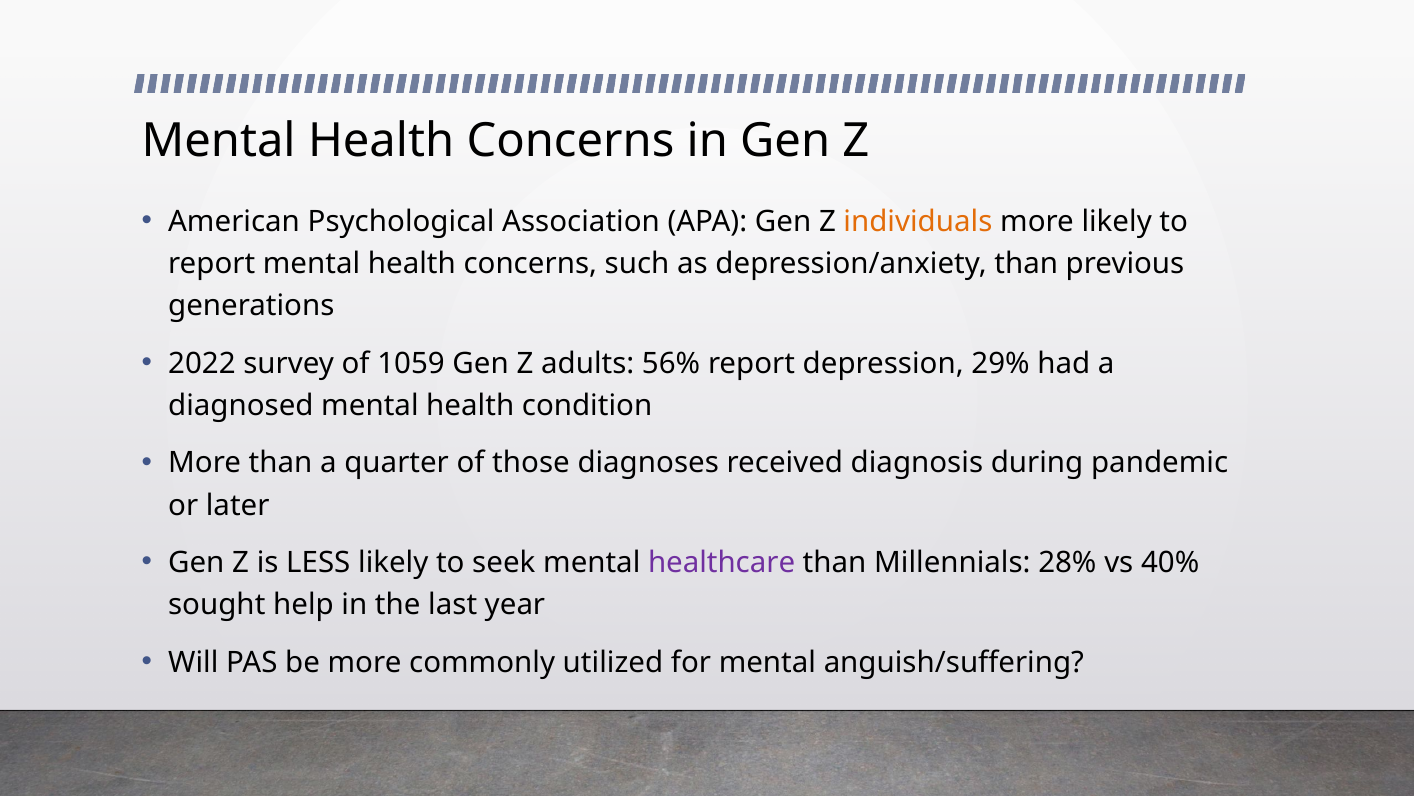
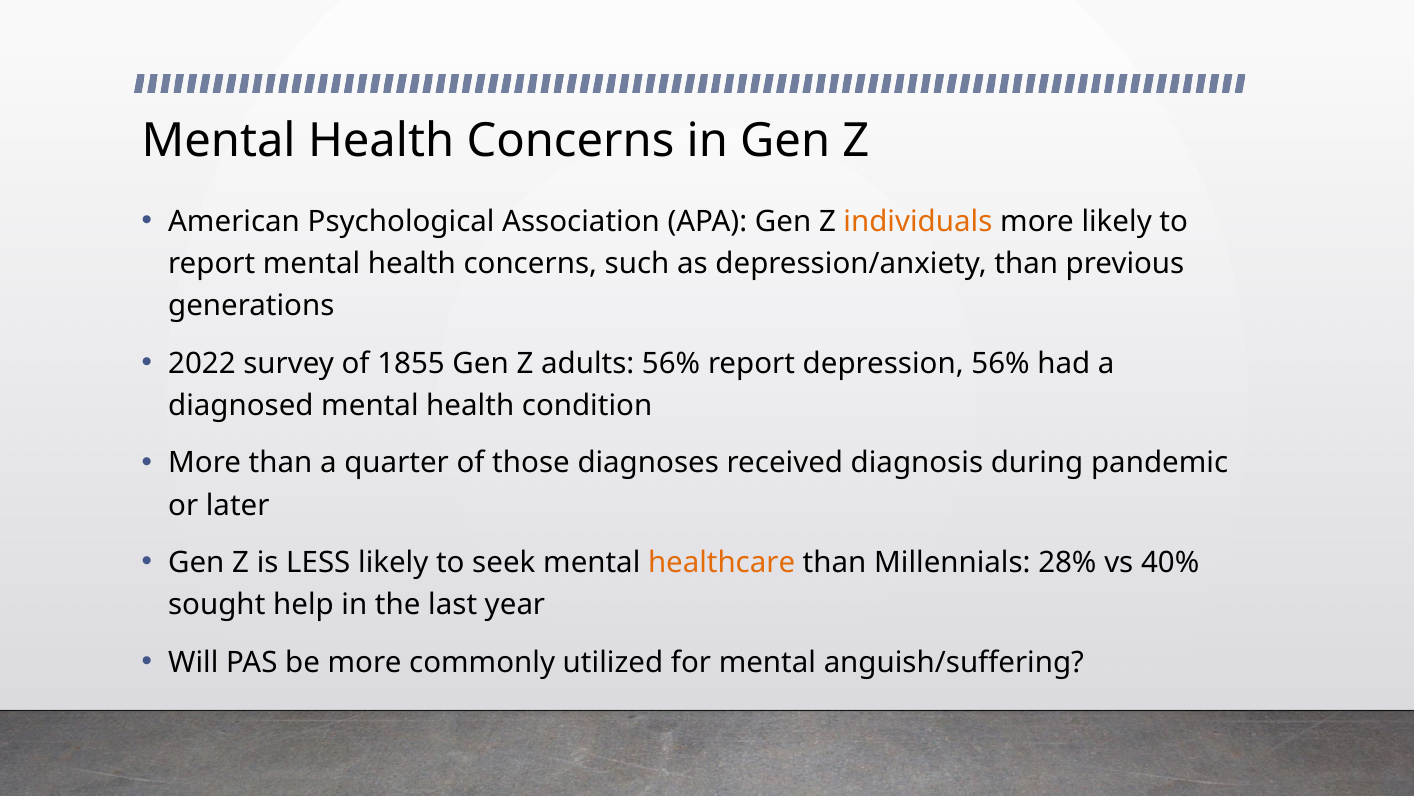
1059: 1059 -> 1855 (411, 363)
depression 29%: 29% -> 56% (1001, 363)
healthcare colour: purple -> orange (722, 562)
